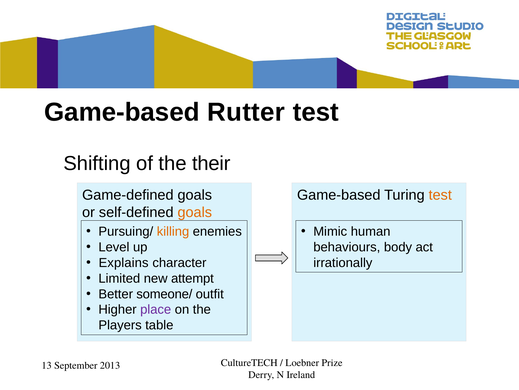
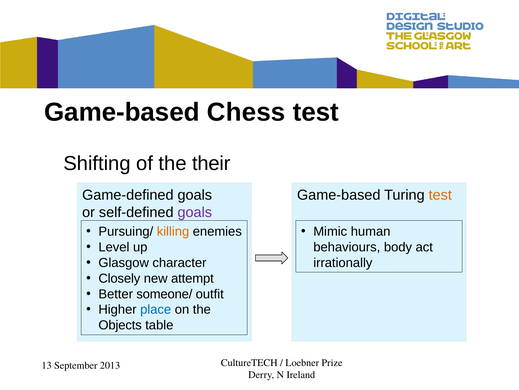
Rutter: Rutter -> Chess (246, 112)
goals colour: orange -> purple (195, 212)
Explains: Explains -> Glasgow (124, 262)
Limited: Limited -> Closely (119, 278)
place colour: purple -> blue (156, 309)
Players: Players -> Objects (120, 325)
